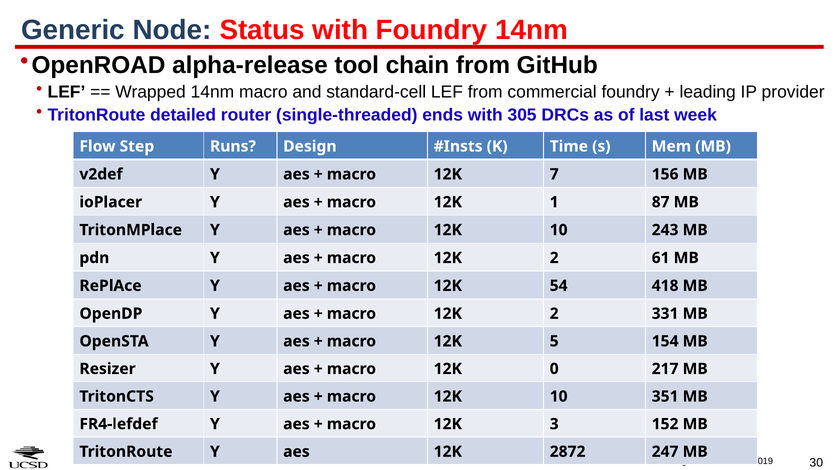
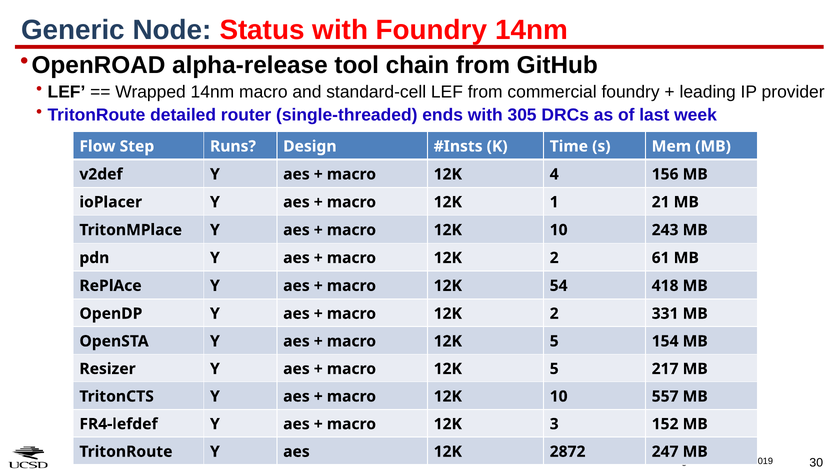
7: 7 -> 4 (554, 174)
87: 87 -> 21 (661, 202)
0: 0 -> 5 (554, 369)
351: 351 -> 557 (665, 397)
